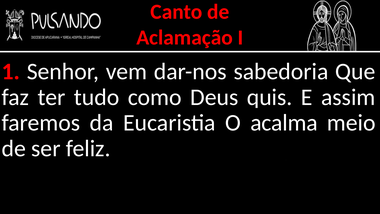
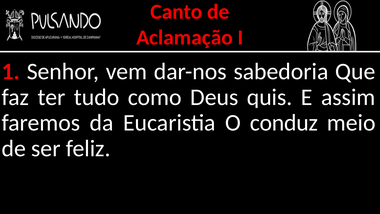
acalma: acalma -> conduz (284, 123)
